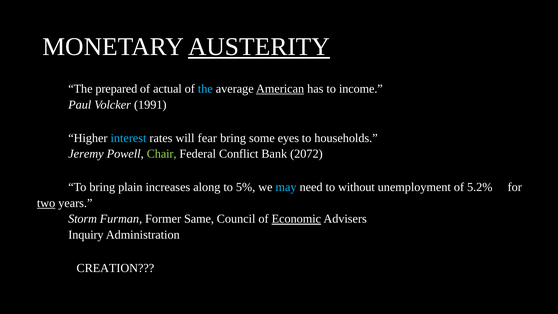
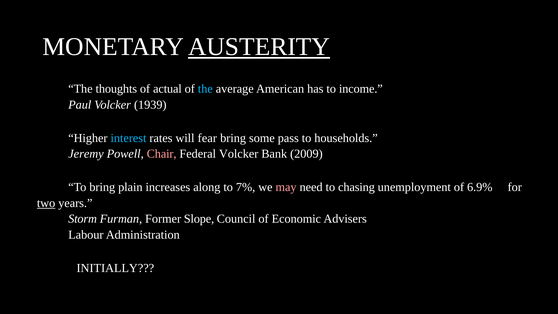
prepared: prepared -> thoughts (116, 89)
American underline: present -> none (280, 89)
1991: 1991 -> 1939 (150, 105)
eyes: eyes -> pass (288, 138)
Chair colour: light green -> pink (162, 154)
Federal Conflict: Conflict -> Volcker (239, 154)
2072: 2072 -> 2009 (306, 154)
5%: 5% -> 7% (246, 187)
may colour: light blue -> pink (286, 187)
without: without -> chasing (356, 187)
5.2%: 5.2% -> 6.9% (480, 187)
Same: Same -> Slope (199, 219)
Economic underline: present -> none (296, 219)
Inquiry: Inquiry -> Labour (86, 235)
CREATION: CREATION -> INITIALLY (115, 268)
